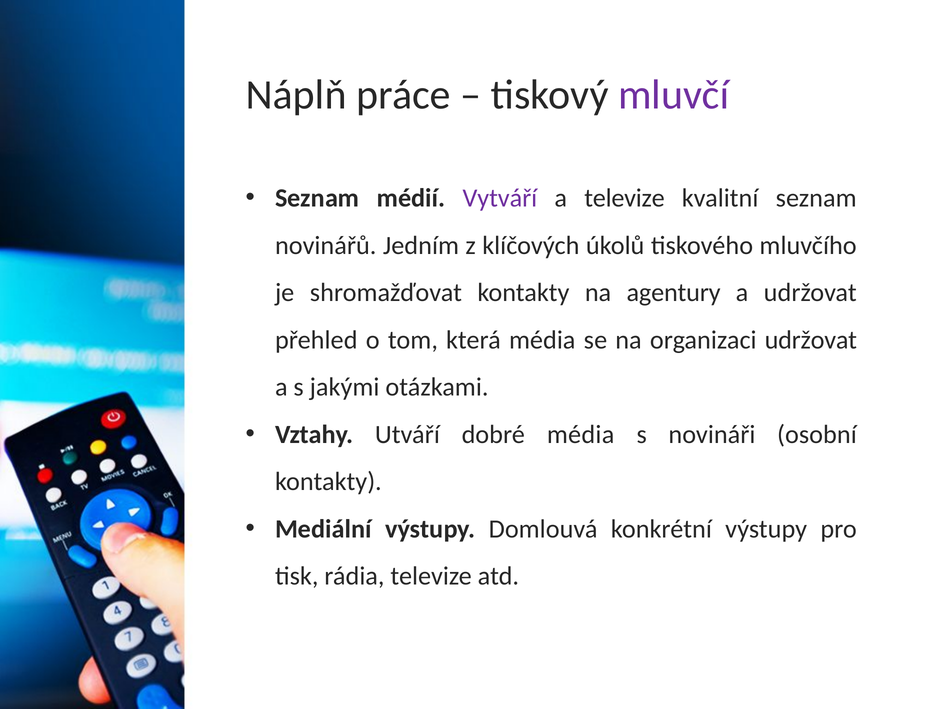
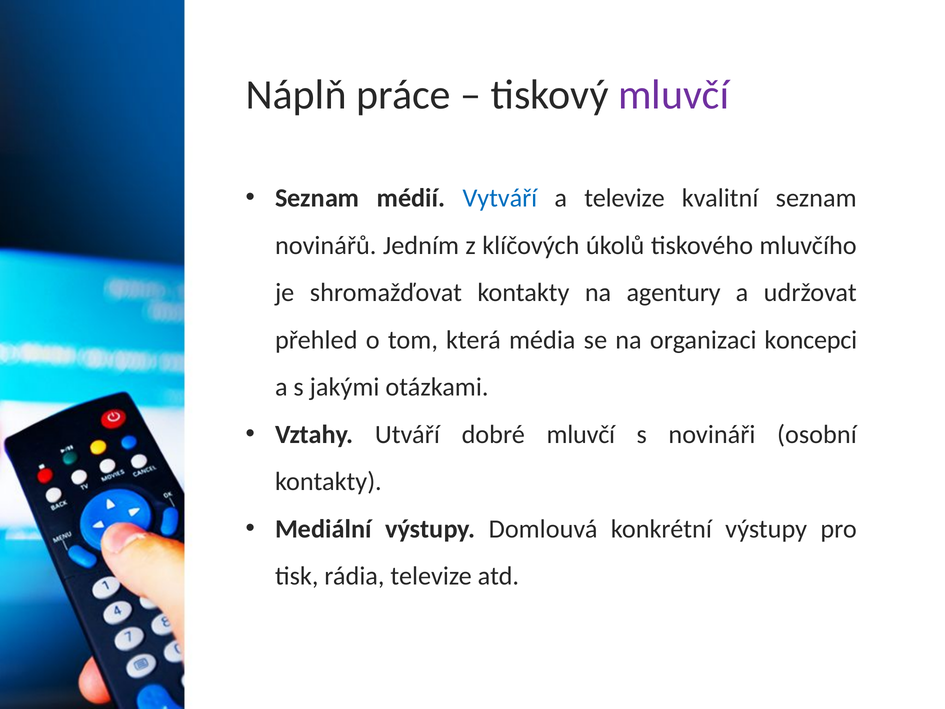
Vytváří colour: purple -> blue (500, 198)
organizaci udržovat: udržovat -> koncepci (811, 340)
dobré média: média -> mluvčí (581, 434)
